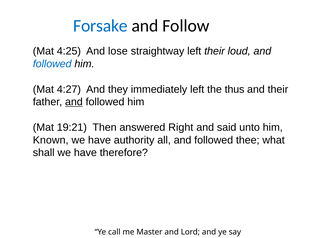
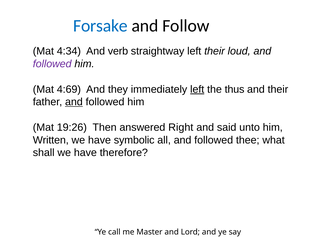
4:25: 4:25 -> 4:34 (69, 51)
lose: lose -> verb (118, 51)
followed colour: blue -> purple (52, 64)
4:27: 4:27 -> 4:69 (69, 89)
left underline: none -> present (197, 89)
19:21: 19:21 -> 19:26 (72, 127)
Known: Known -> Written (51, 140)
authority: authority -> symbolic (134, 140)
